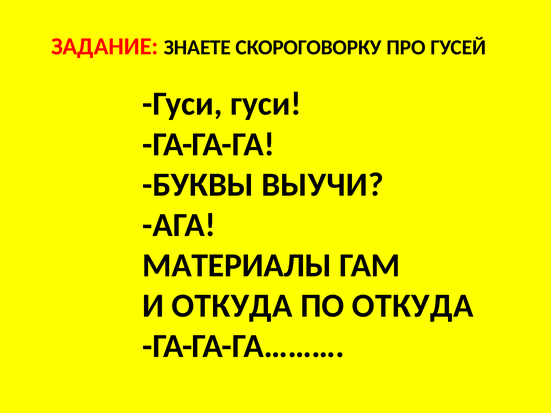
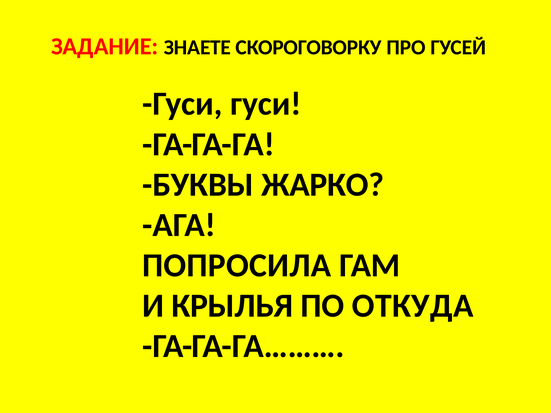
ВЫУЧИ: ВЫУЧИ -> ЖАРКО (323, 185)
МАТЕРИАЛЫ: МАТЕРИАЛЫ -> ПОПРОСИЛА (237, 266)
И ОТКУДА: ОТКУДА -> КРЫЛЬЯ (232, 306)
